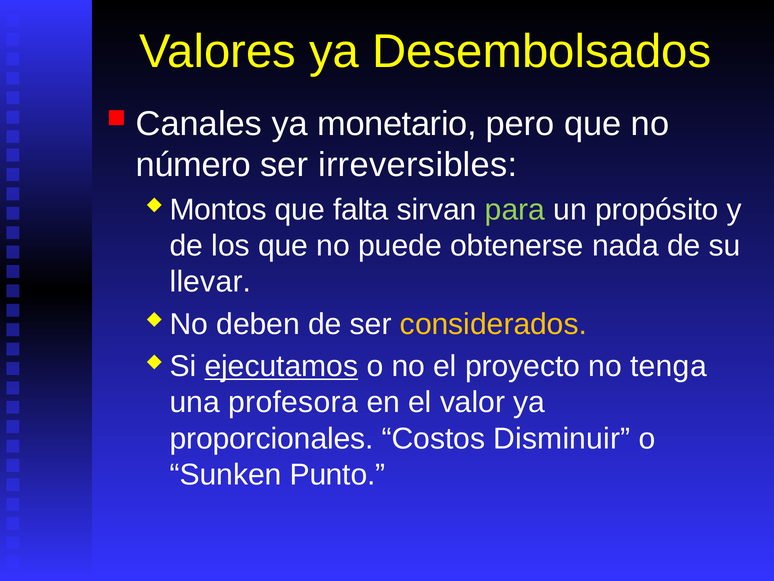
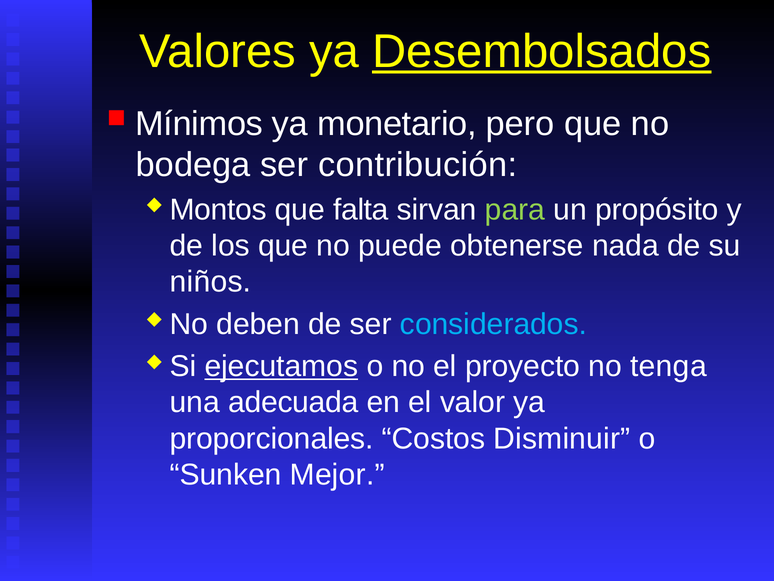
Desembolsados underline: none -> present (542, 52)
Canales: Canales -> Mínimos (199, 124)
número: número -> bodega (193, 165)
irreversibles: irreversibles -> contribución (418, 165)
llevar: llevar -> niños (210, 282)
considerados colour: yellow -> light blue (493, 324)
profesora: profesora -> adecuada (293, 402)
Punto: Punto -> Mejor (337, 474)
